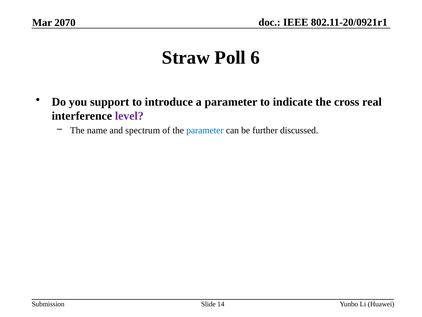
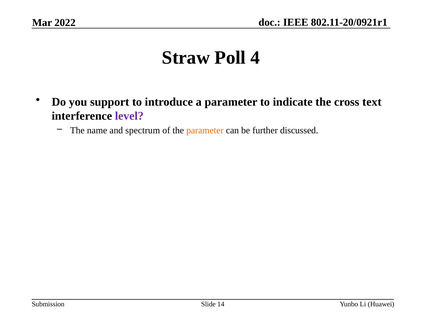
2070: 2070 -> 2022 (65, 23)
6: 6 -> 4 (255, 58)
real: real -> text (372, 102)
parameter colour: blue -> orange (205, 130)
